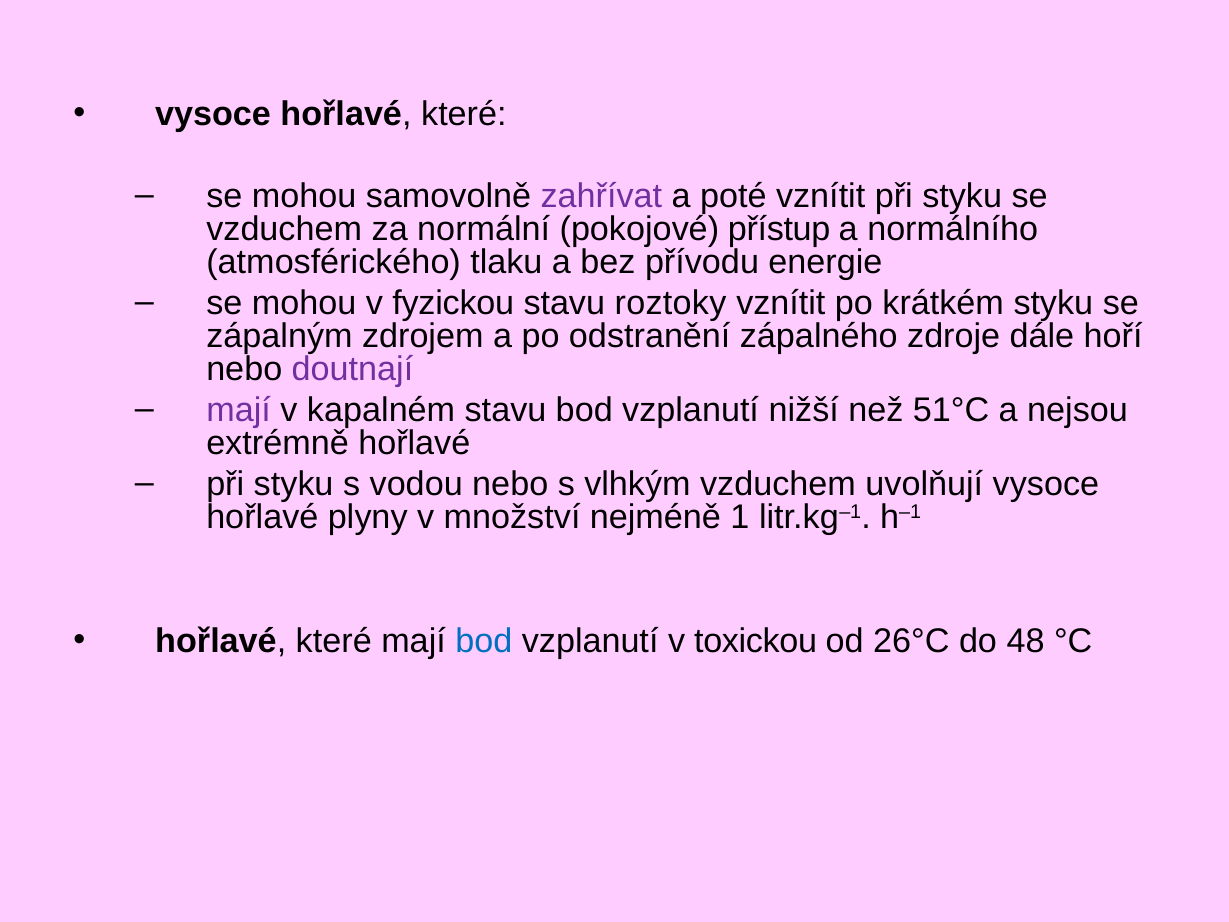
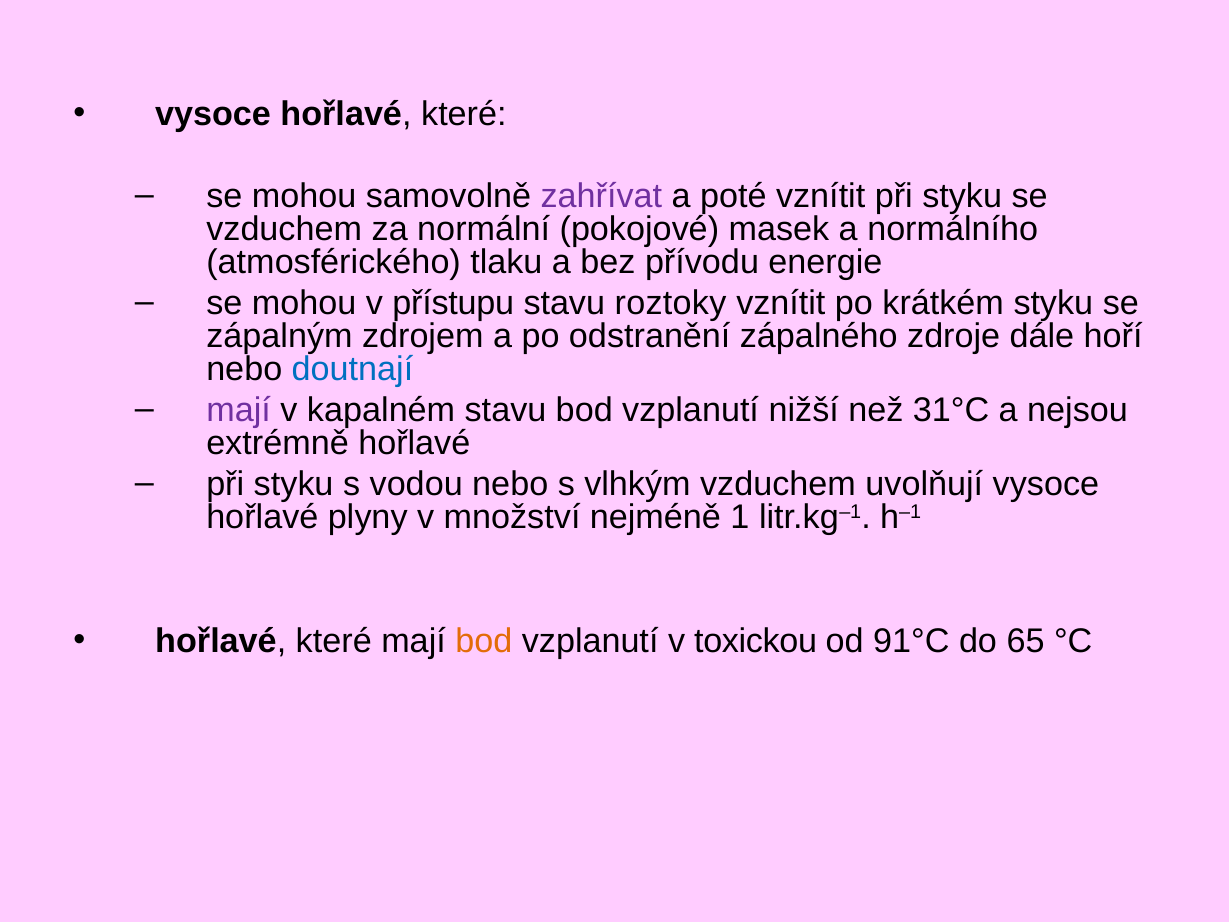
přístup: přístup -> masek (779, 229)
fyzickou: fyzickou -> přístupu (453, 304)
doutnají colour: purple -> blue (352, 369)
51°C: 51°C -> 31°C (951, 410)
bod colour: blue -> orange (484, 641)
26°C: 26°C -> 91°C (911, 641)
48: 48 -> 65 (1026, 641)
